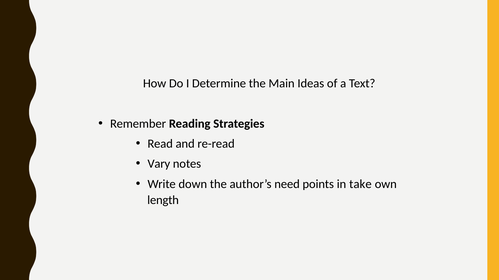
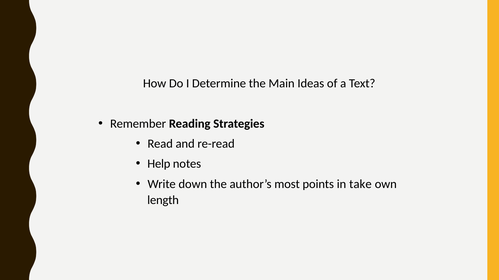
Vary: Vary -> Help (159, 164)
need: need -> most (287, 184)
